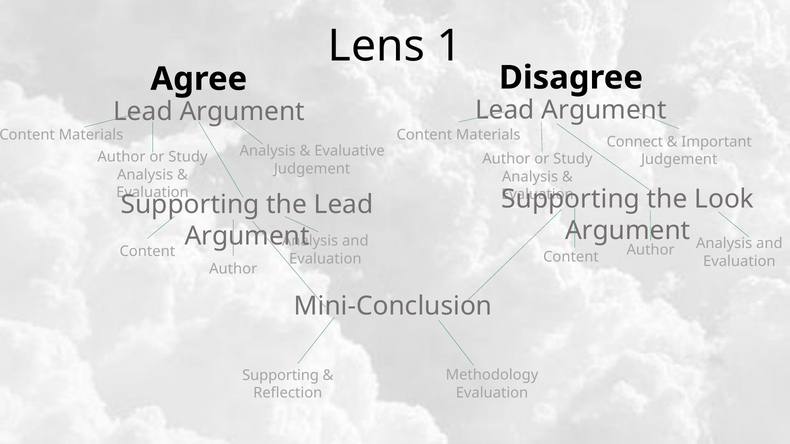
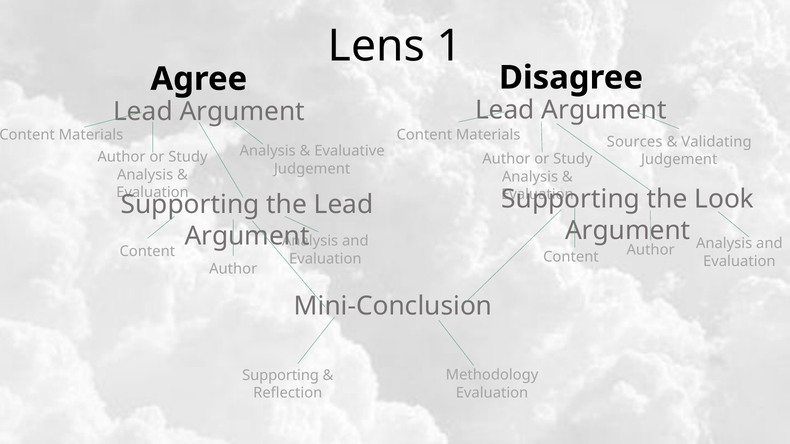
Connect: Connect -> Sources (635, 142)
Important: Important -> Validating (717, 142)
